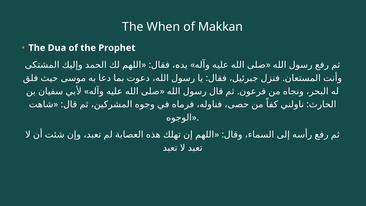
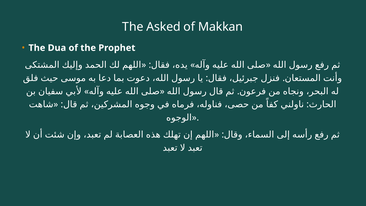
When: When -> Asked (163, 27)
